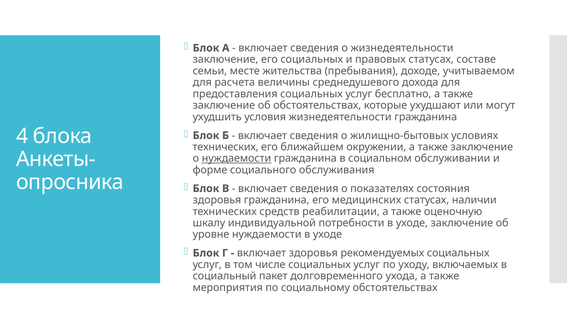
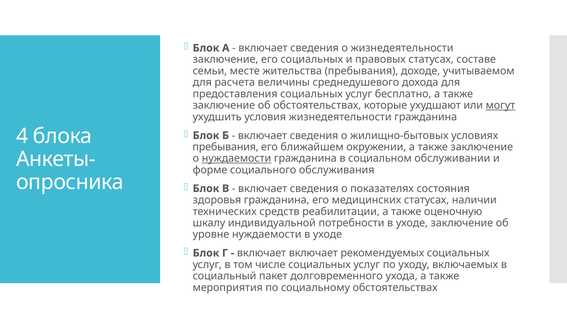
могут underline: none -> present (500, 105)
технических: технических -> пребывания (226, 147)
включает здоровья: здоровья -> включает (313, 253)
